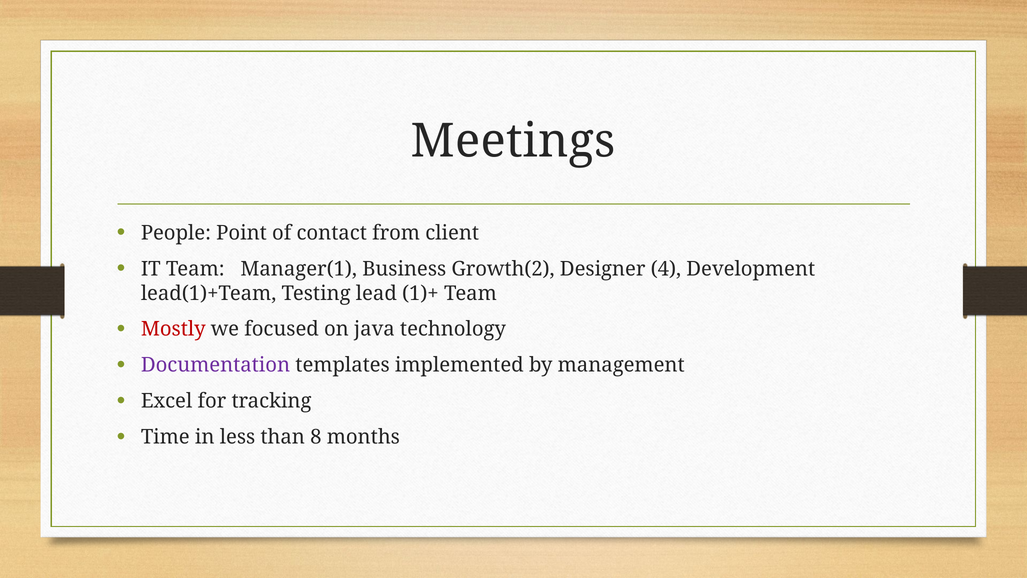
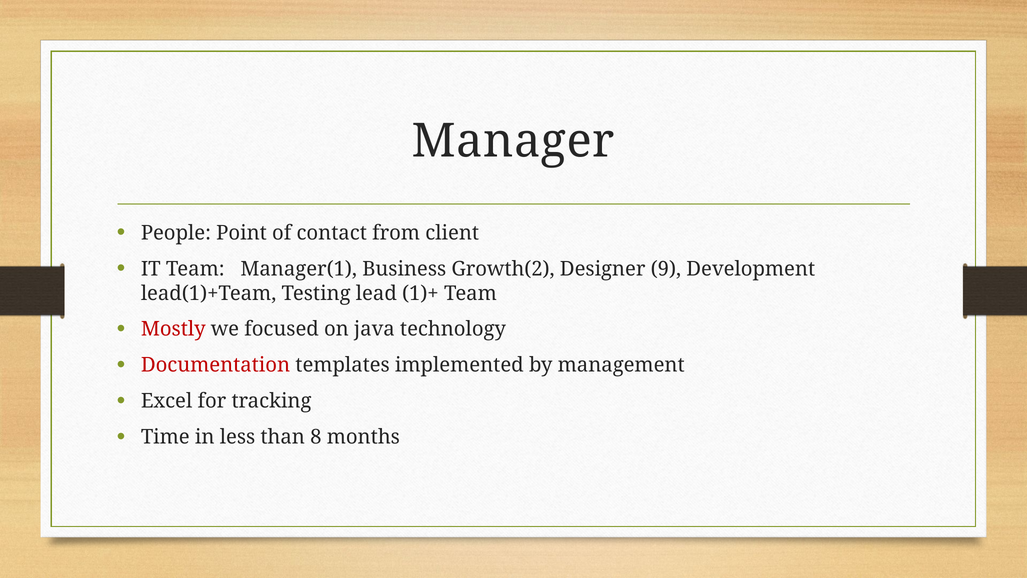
Meetings: Meetings -> Manager (513, 141)
4: 4 -> 9 (666, 269)
Documentation colour: purple -> red (216, 365)
